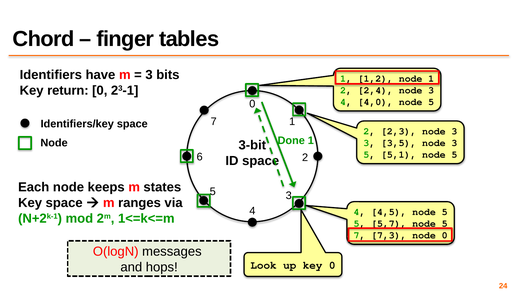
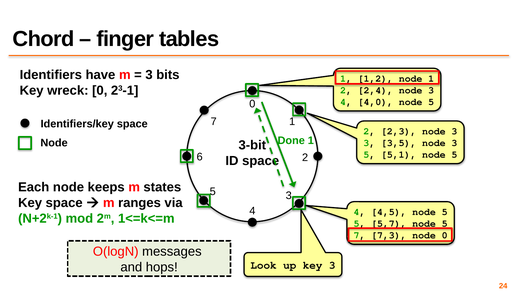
return: return -> wreck (68, 90)
key 0: 0 -> 3 (332, 265)
